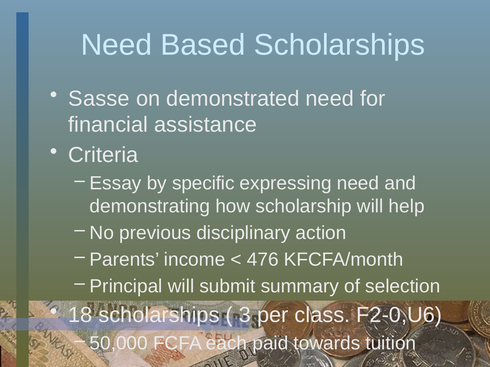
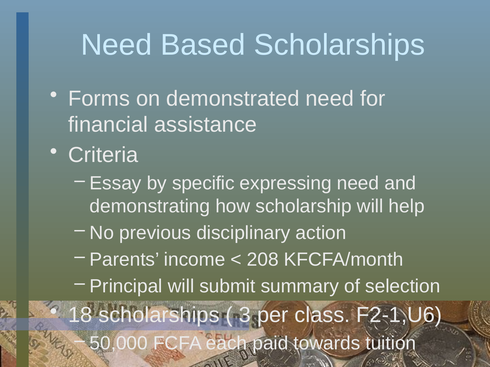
Sasse: Sasse -> Forms (99, 99)
476: 476 -> 208 (263, 260)
F2-0,U6: F2-0,U6 -> F2-1,U6 (399, 316)
